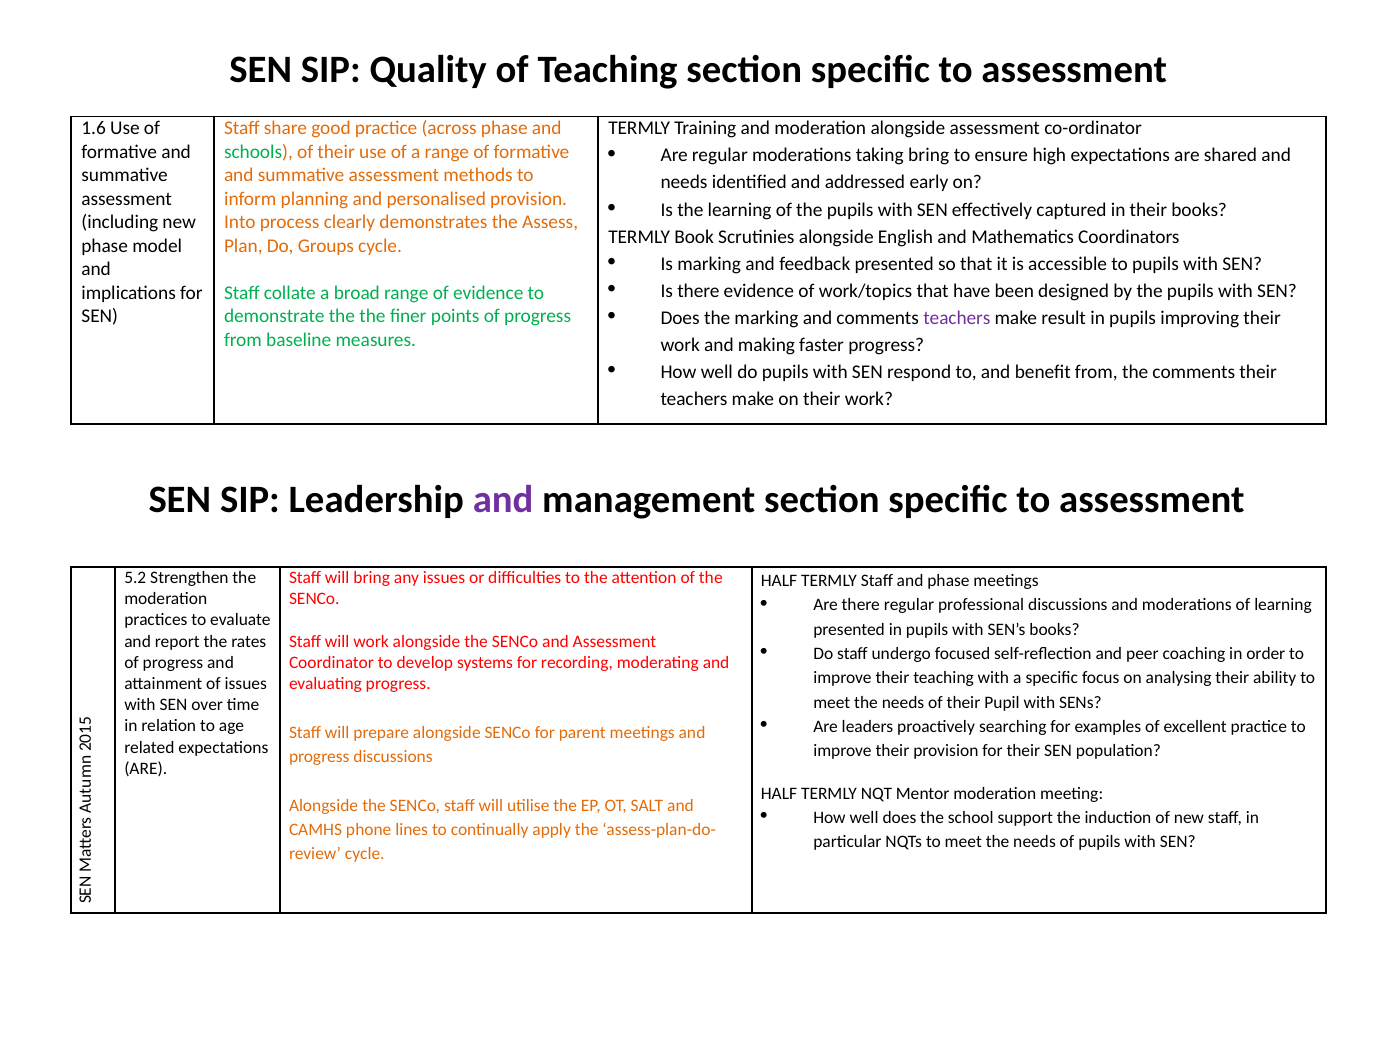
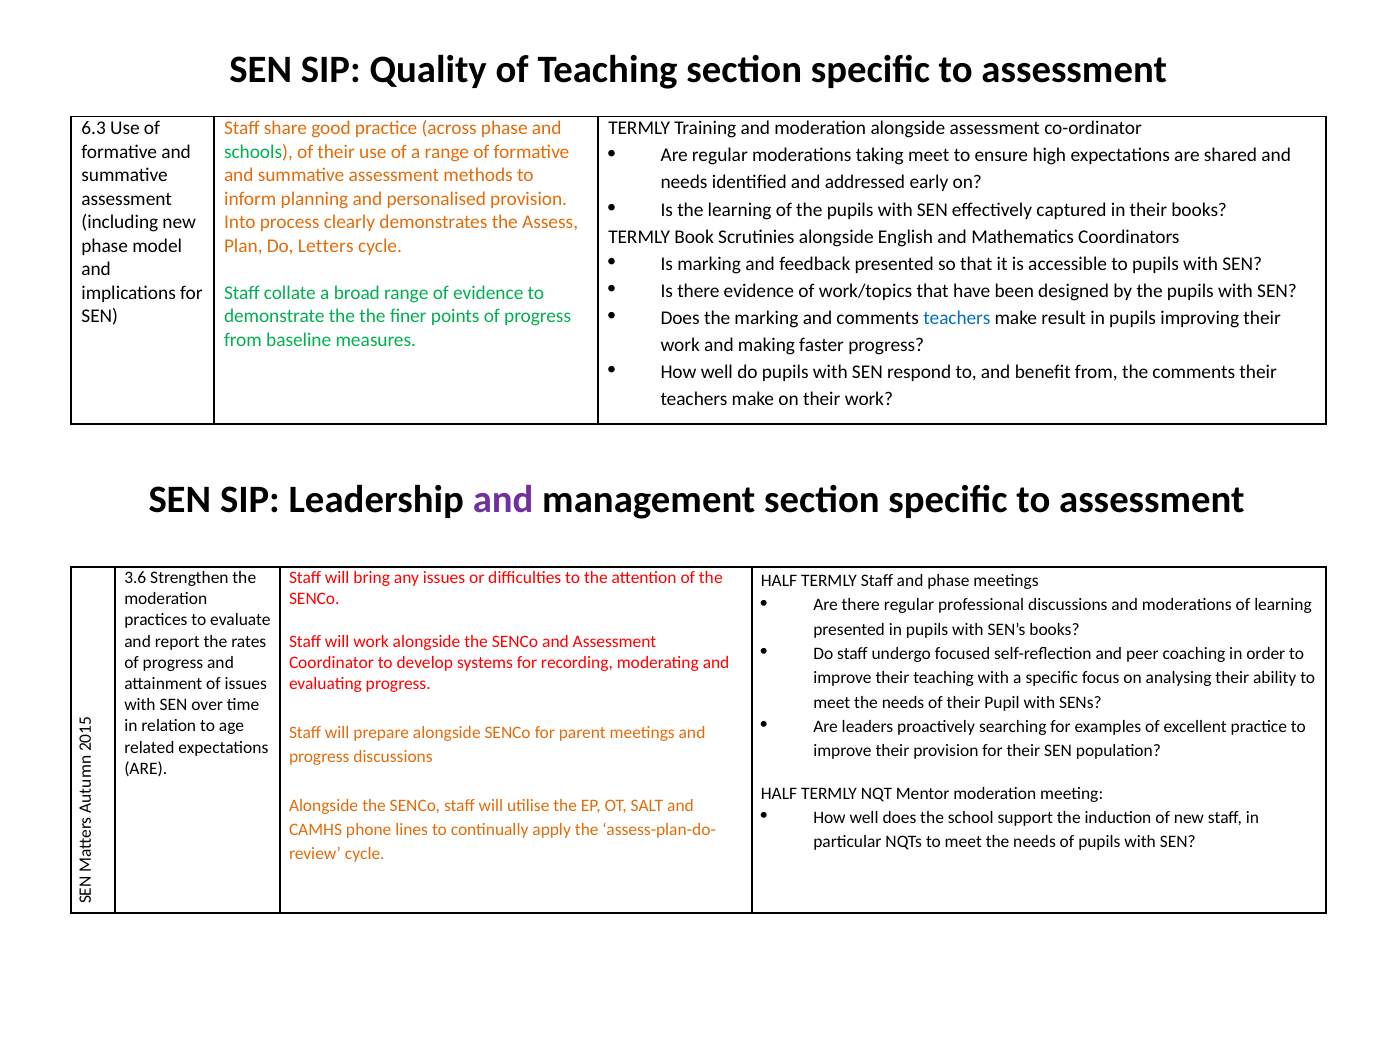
1.6: 1.6 -> 6.3 (94, 129)
taking bring: bring -> meet (929, 156)
Groups: Groups -> Letters (326, 246)
teachers colour: purple -> blue (957, 318)
5.2: 5.2 -> 3.6 (135, 577)
